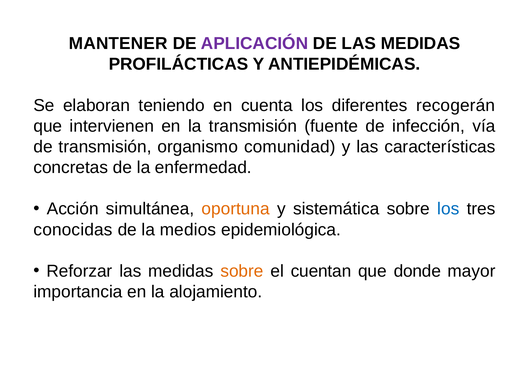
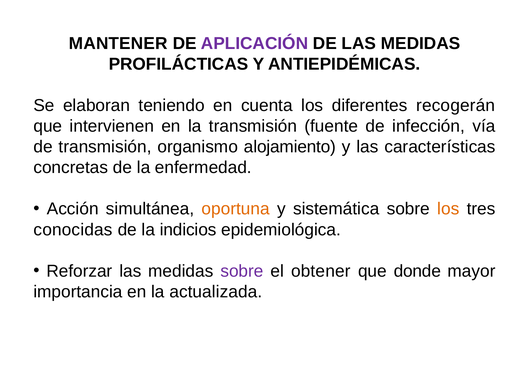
comunidad: comunidad -> alojamiento (290, 147)
los colour: blue -> orange (448, 209)
medios: medios -> indicios (188, 230)
sobre colour: orange -> purple (242, 271)
cuentan: cuentan -> obtener (321, 271)
alojamiento: alojamiento -> actualizada (216, 292)
